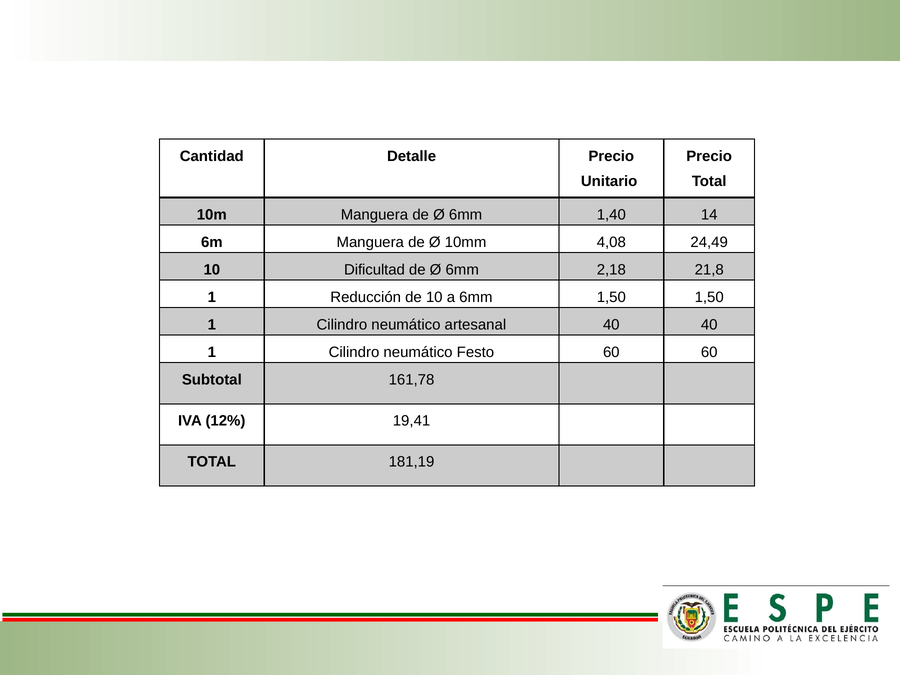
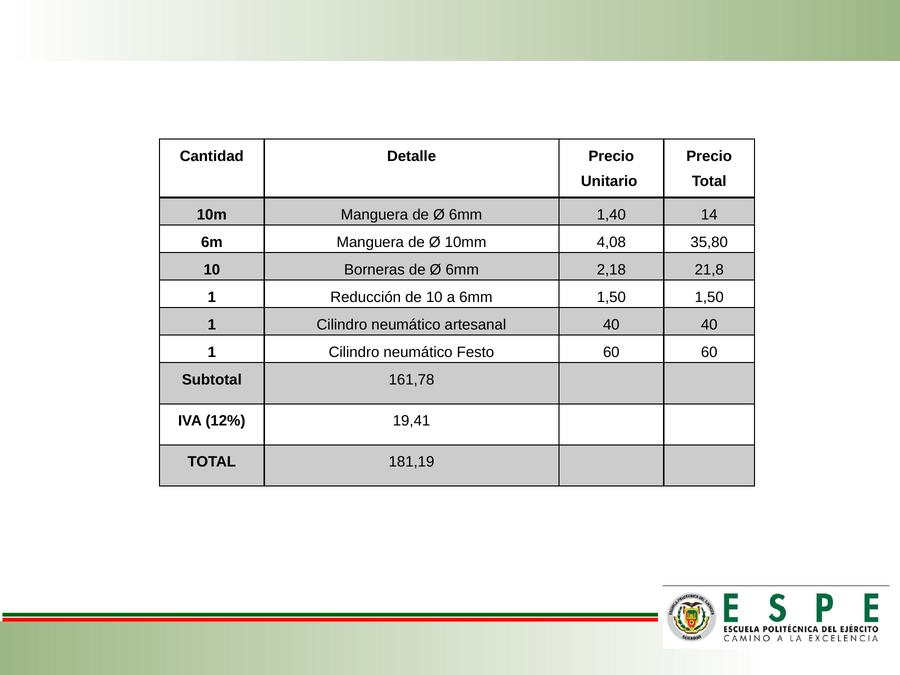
24,49: 24,49 -> 35,80 (709, 242)
Dificultad: Dificultad -> Borneras (374, 270)
